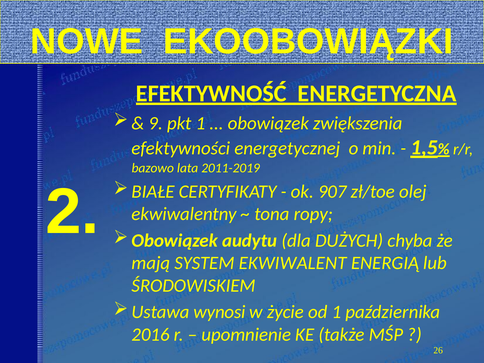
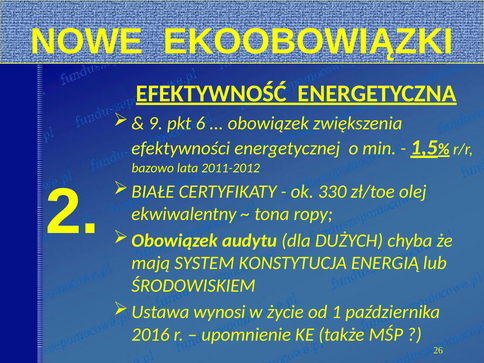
pkt 1: 1 -> 6 (200, 123)
2011-2019: 2011-2019 -> 2011-2012 (231, 168)
907: 907 -> 330 (332, 191)
EKWIWALENT: EKWIWALENT -> KONSTYTUCJA (293, 263)
